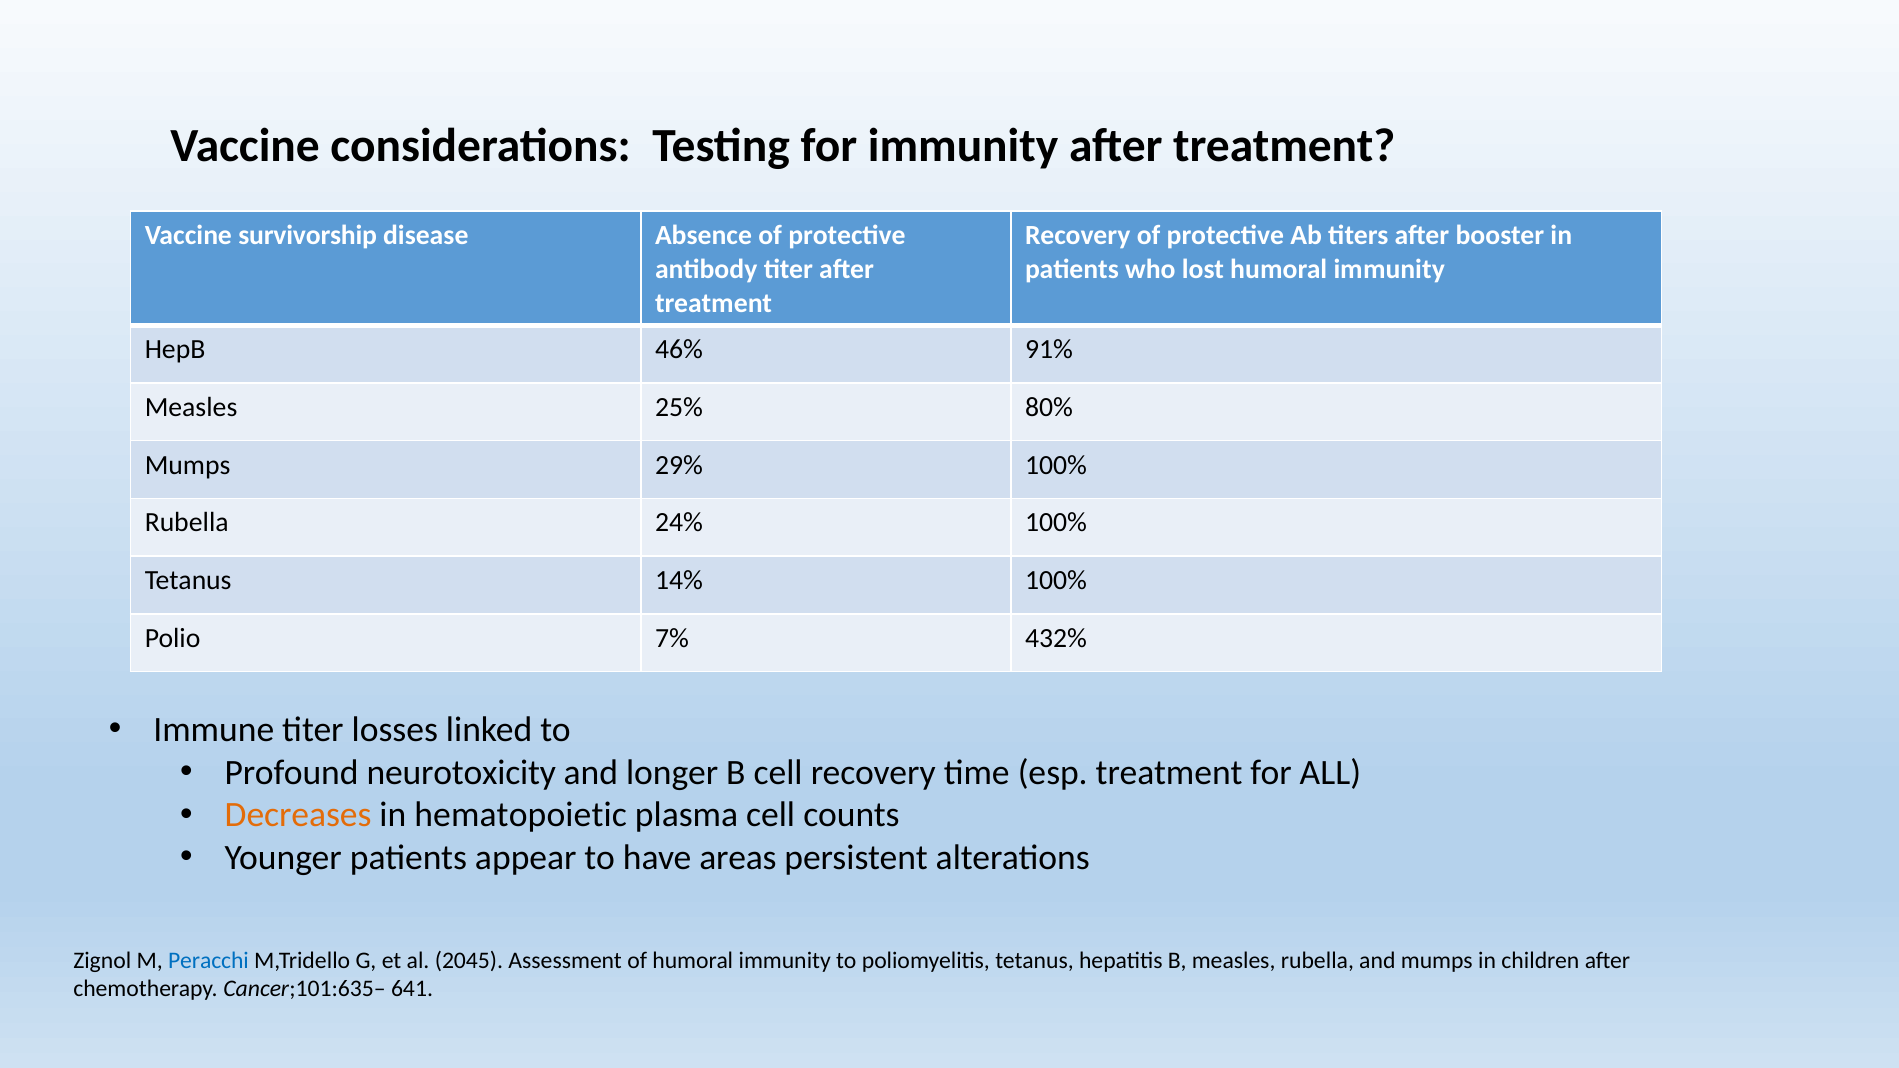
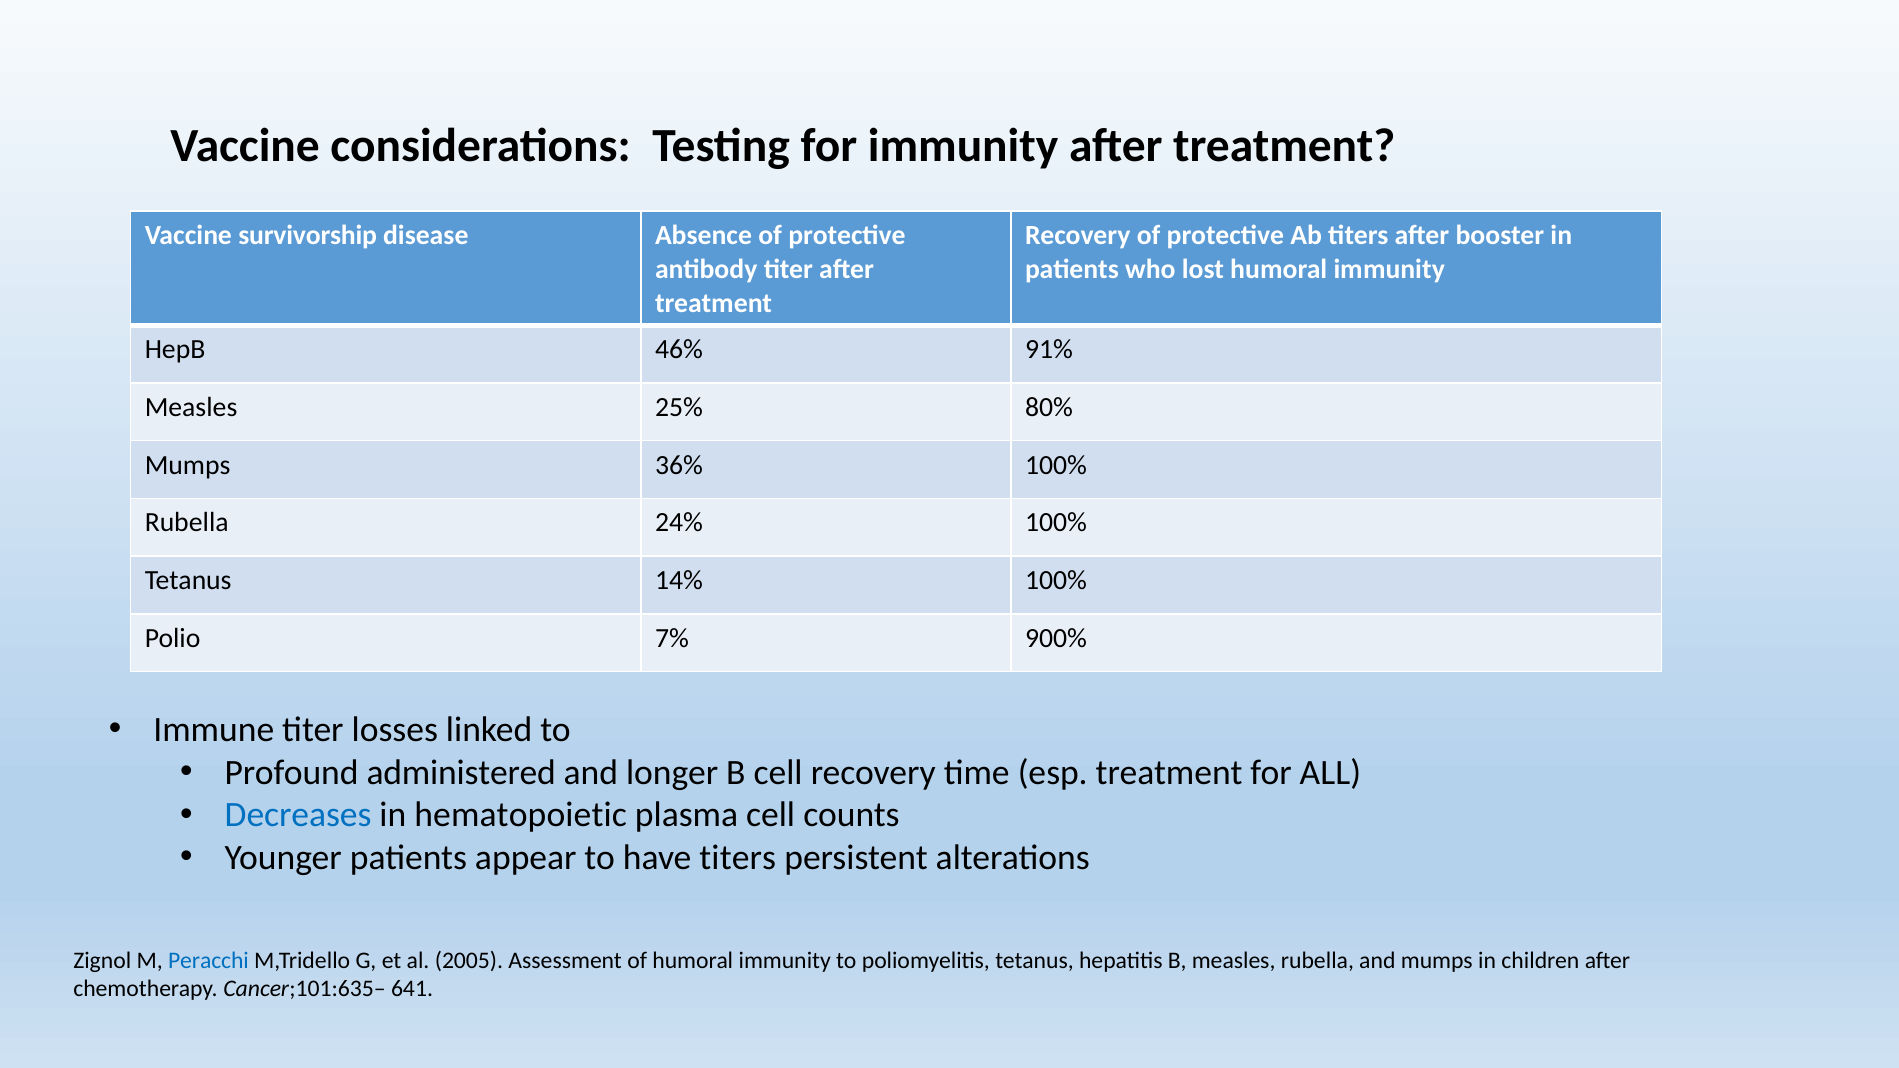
29%: 29% -> 36% (679, 465)
432%: 432% -> 900% (1056, 638)
neurotoxicity: neurotoxicity -> administered (461, 773)
Decreases colour: orange -> blue (298, 815)
have areas: areas -> titers (738, 858)
2045: 2045 -> 2005 (469, 960)
